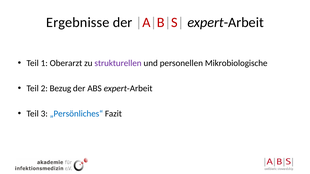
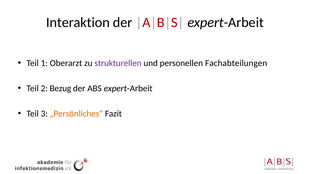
Ergebnisse: Ergebnisse -> Interaktion (78, 23)
Mikrobiologische: Mikrobiologische -> Fachabteilungen (236, 63)
„Persönliches“ colour: blue -> orange (76, 114)
